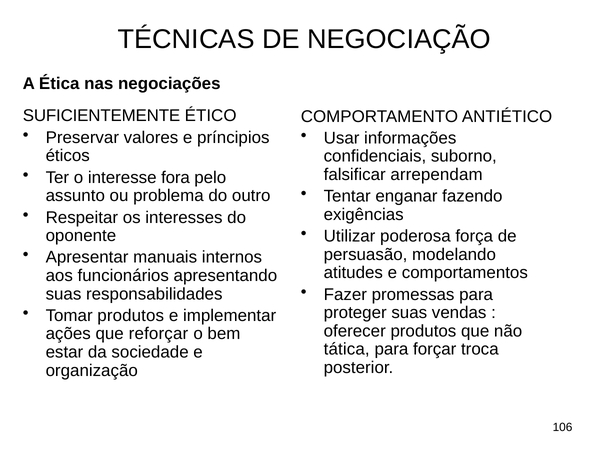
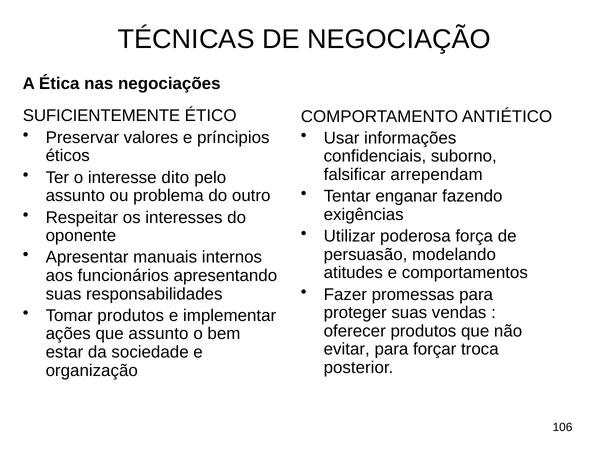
fora: fora -> dito (175, 177)
que reforçar: reforçar -> assunto (159, 334)
tática: tática -> evitar (347, 349)
